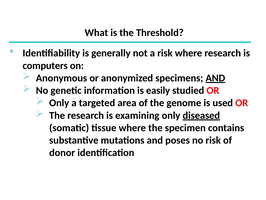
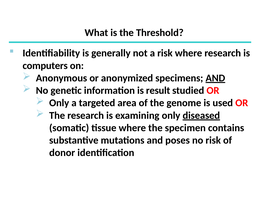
easily: easily -> result (158, 90)
